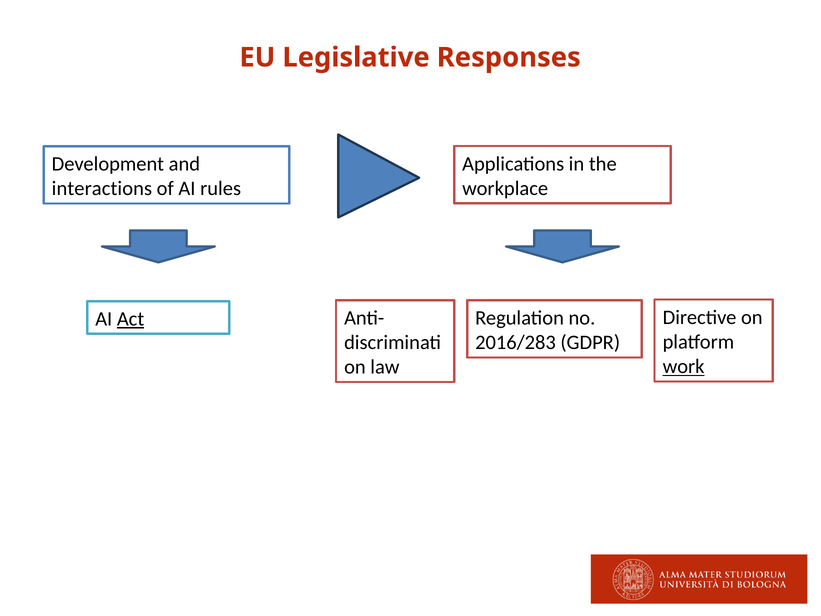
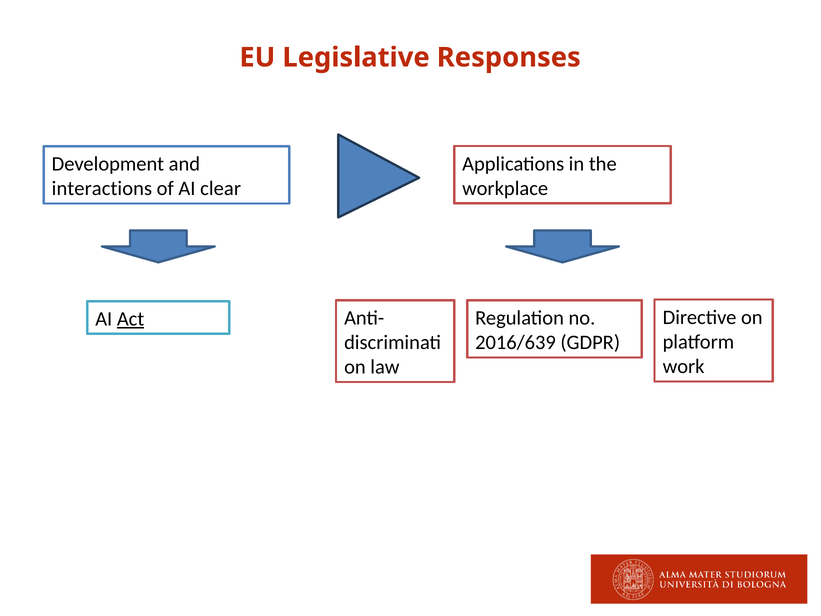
rules: rules -> clear (221, 189)
2016/283: 2016/283 -> 2016/639 (516, 343)
work underline: present -> none (684, 366)
